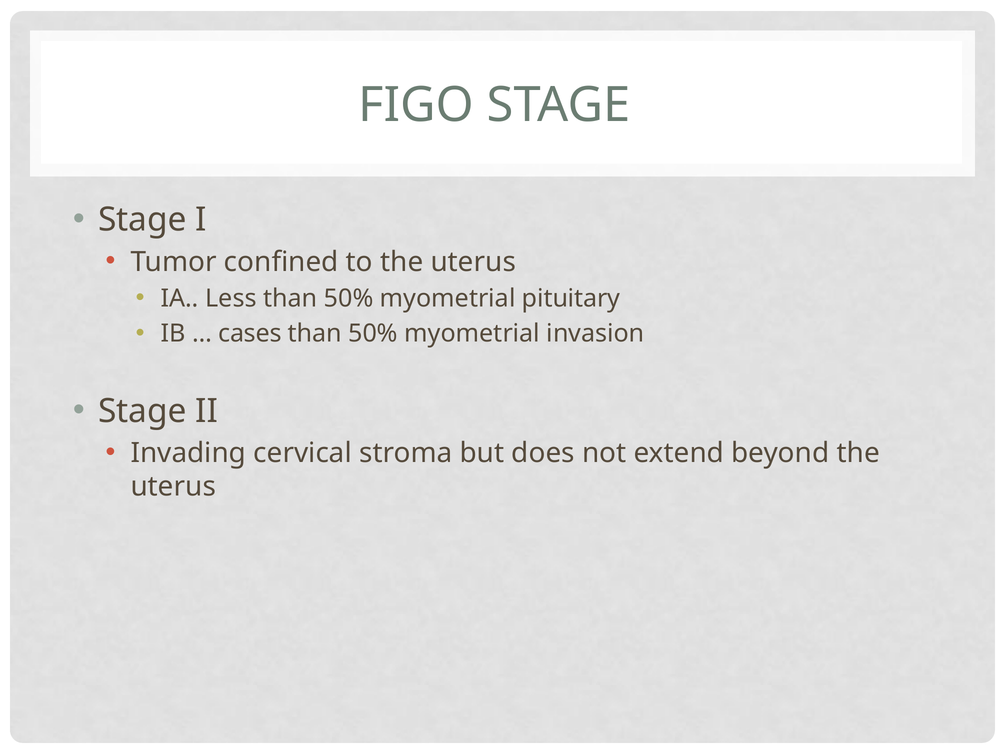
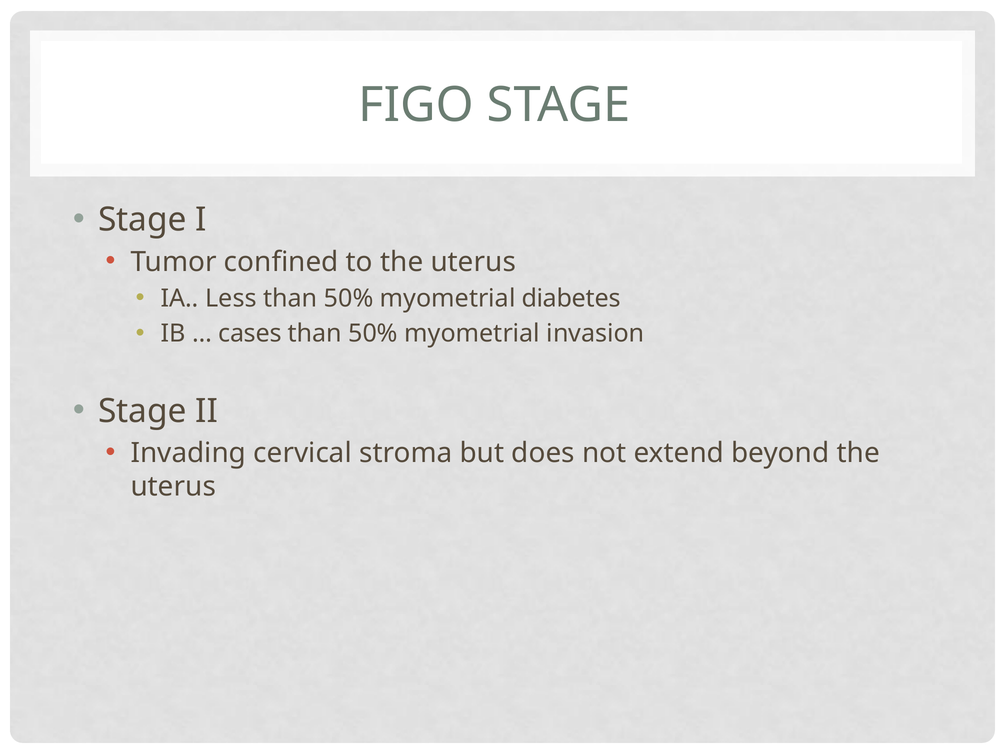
pituitary: pituitary -> diabetes (571, 299)
